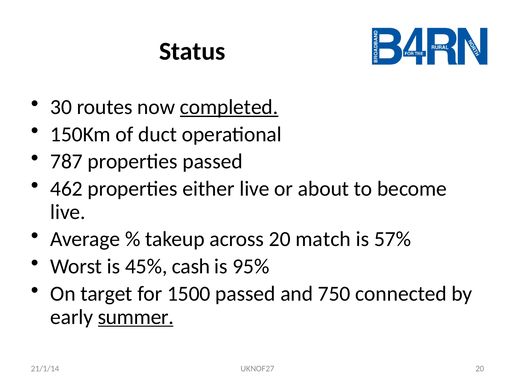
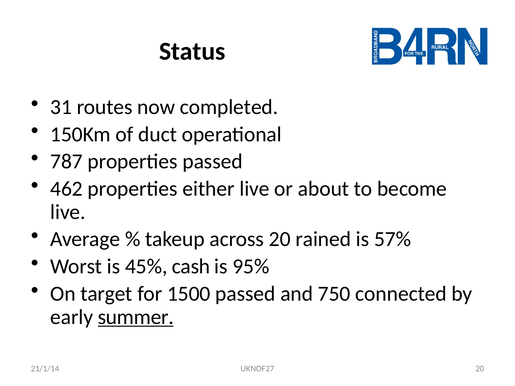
30: 30 -> 31 (61, 107)
completed underline: present -> none (229, 107)
match: match -> rained (323, 239)
